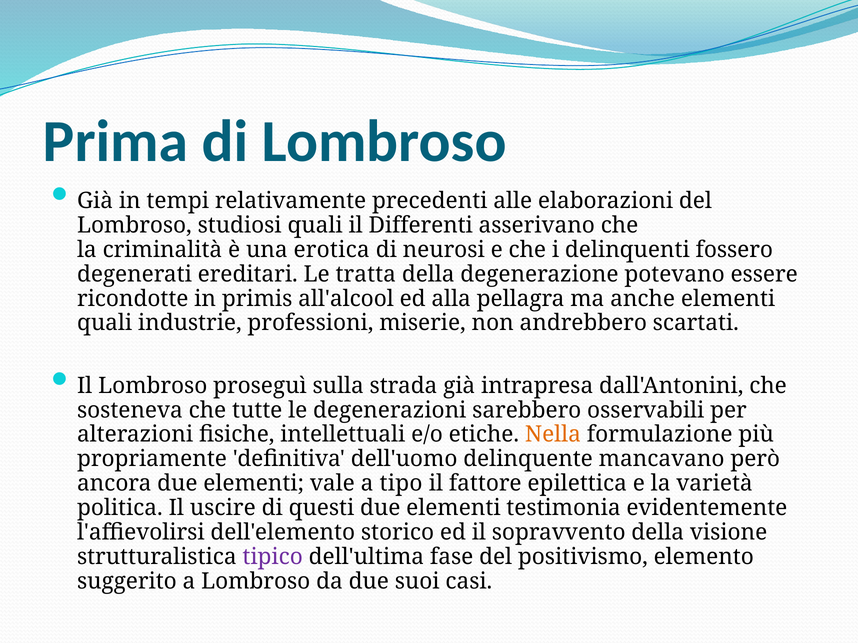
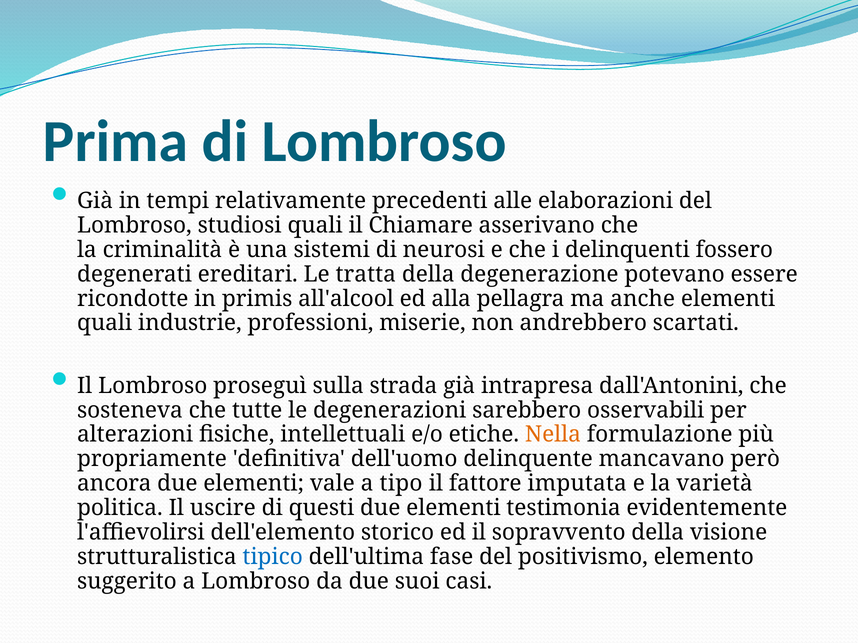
Differenti: Differenti -> Chiamare (421, 225)
erotica: erotica -> sistemi (332, 250)
epilettica: epilettica -> imputata (577, 484)
tipico colour: purple -> blue (273, 557)
